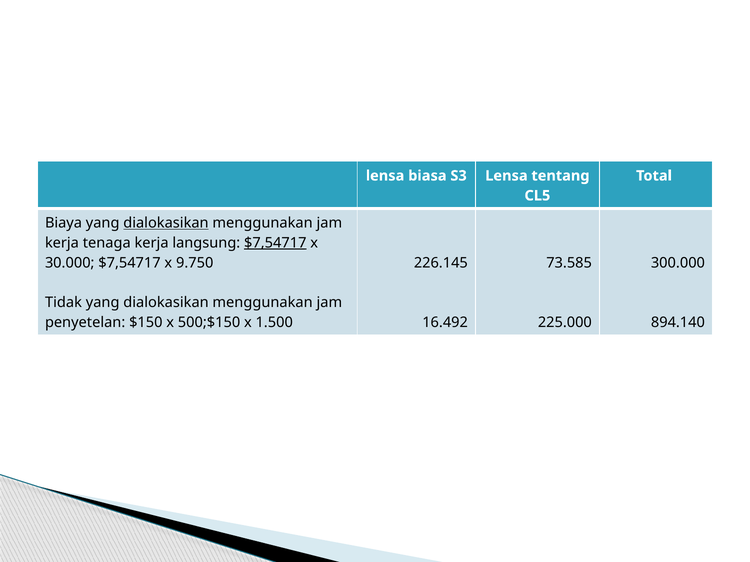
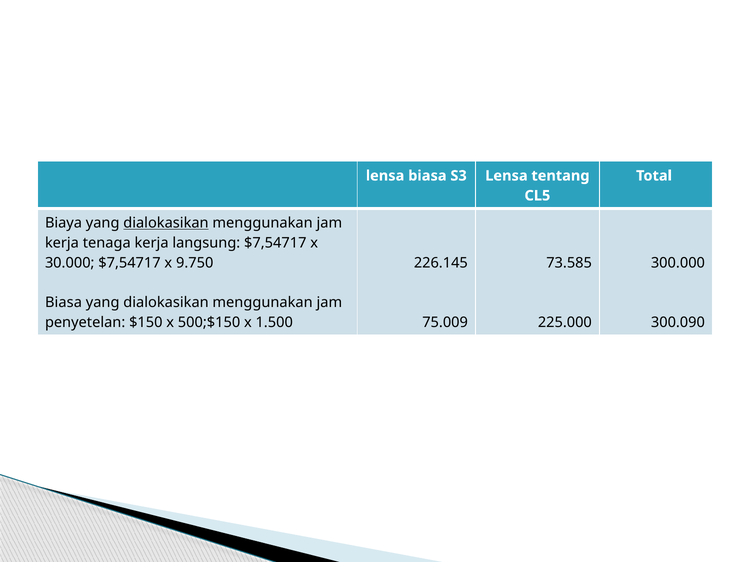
$7,54717 underline: present -> none (275, 243)
Tidak: Tidak -> Biasa (63, 303)
16.492: 16.492 -> 75.009 (445, 323)
894.140: 894.140 -> 300.090 (678, 323)
